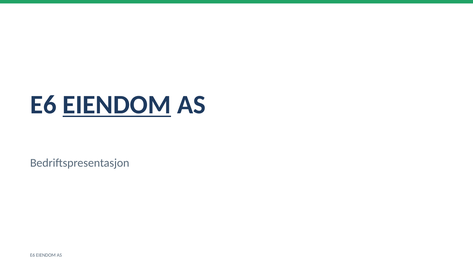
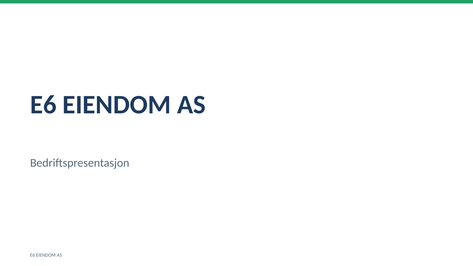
EIENDOM underline: present -> none (117, 105)
